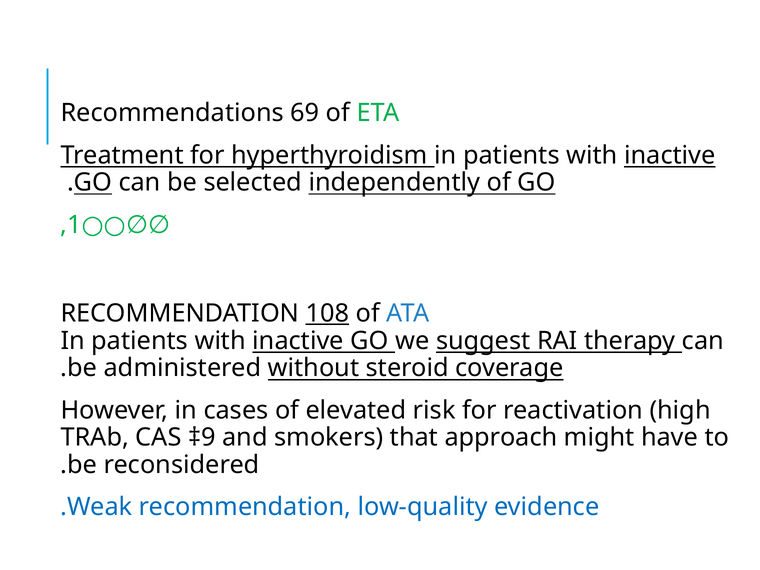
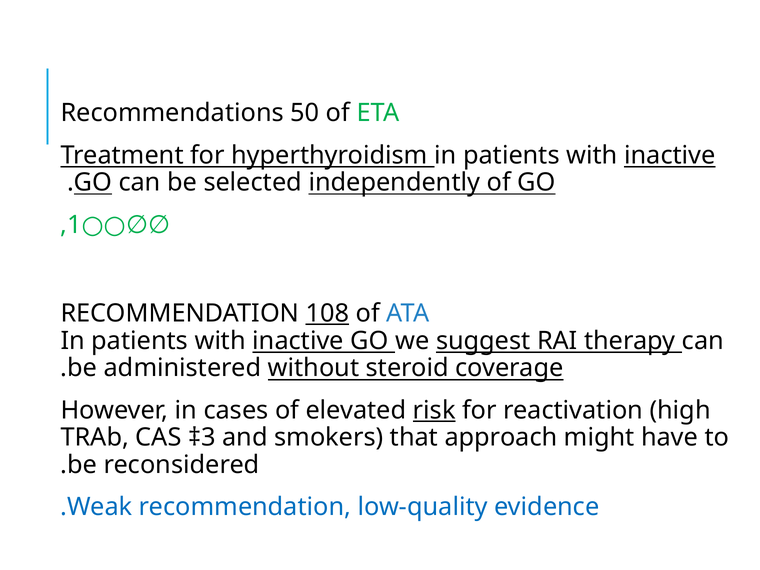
69: 69 -> 50 (305, 113)
risk underline: none -> present (434, 410)
‡9: ‡9 -> ‡3 (202, 438)
